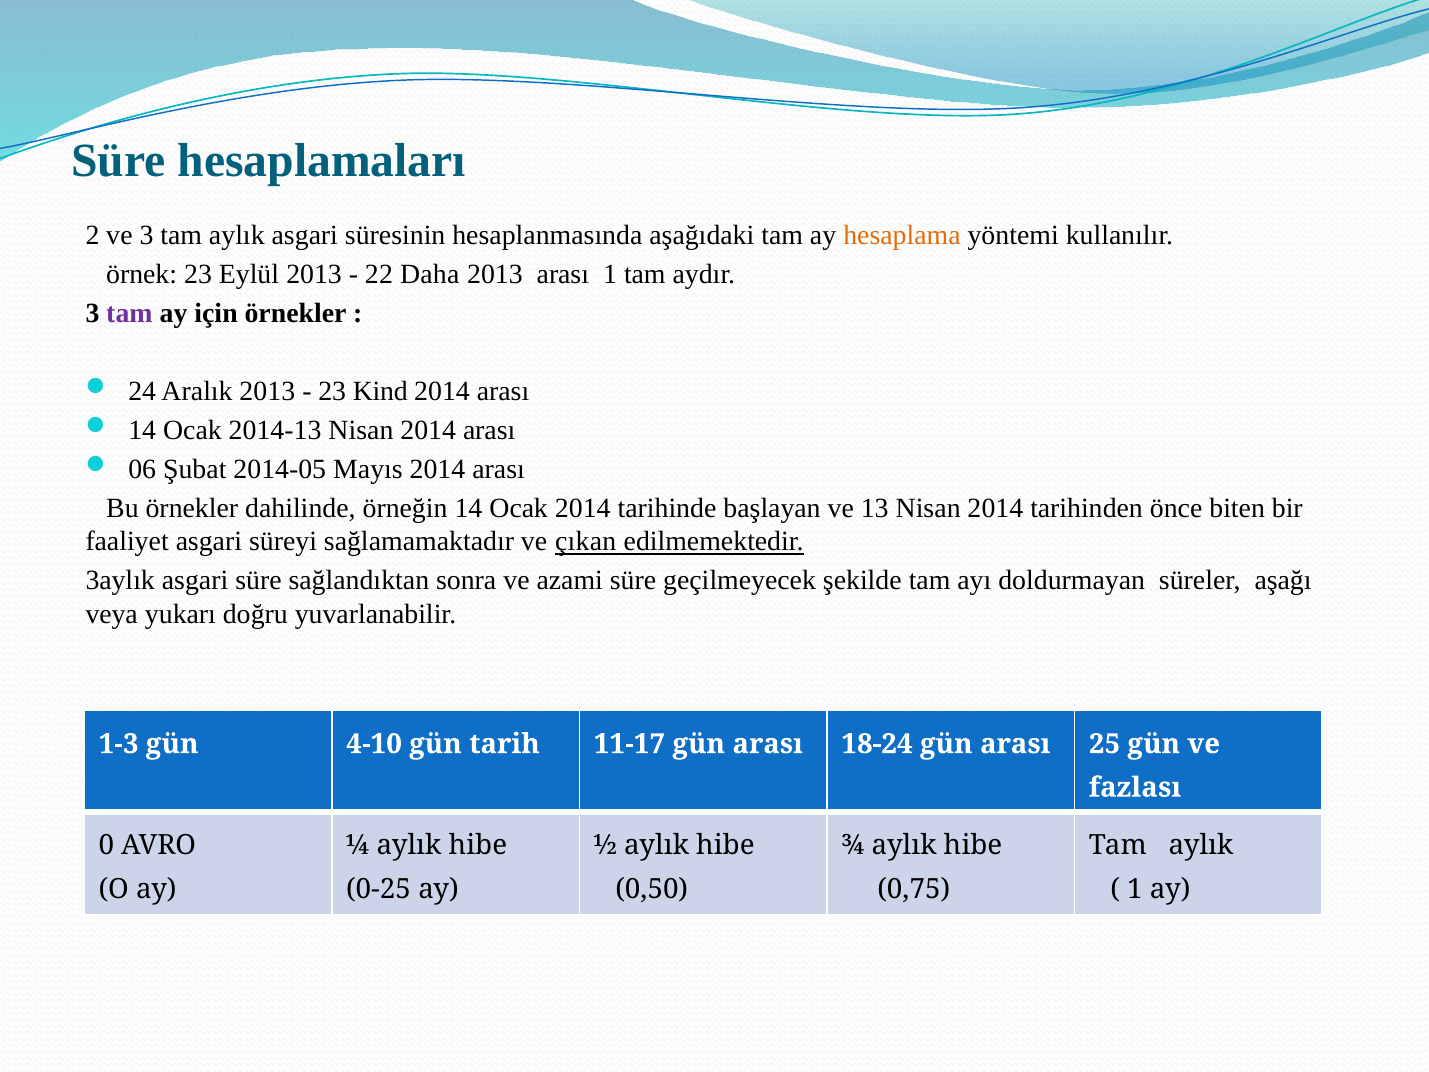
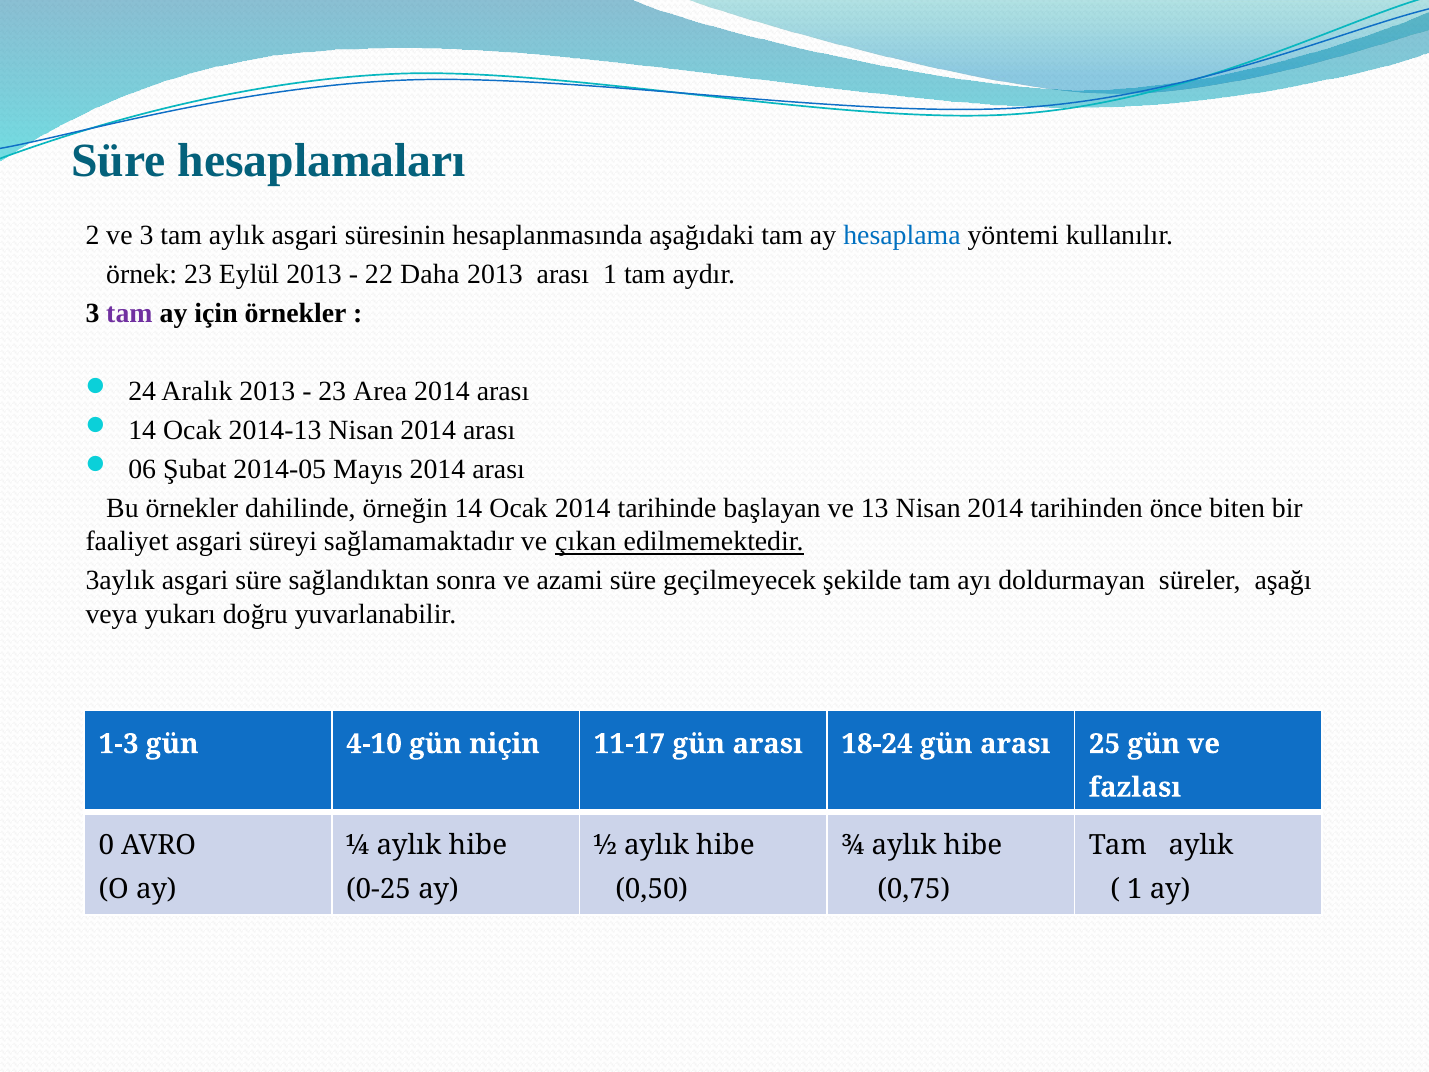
hesaplama colour: orange -> blue (902, 235)
Kind: Kind -> Area (380, 391)
tarih: tarih -> niçin (505, 744)
